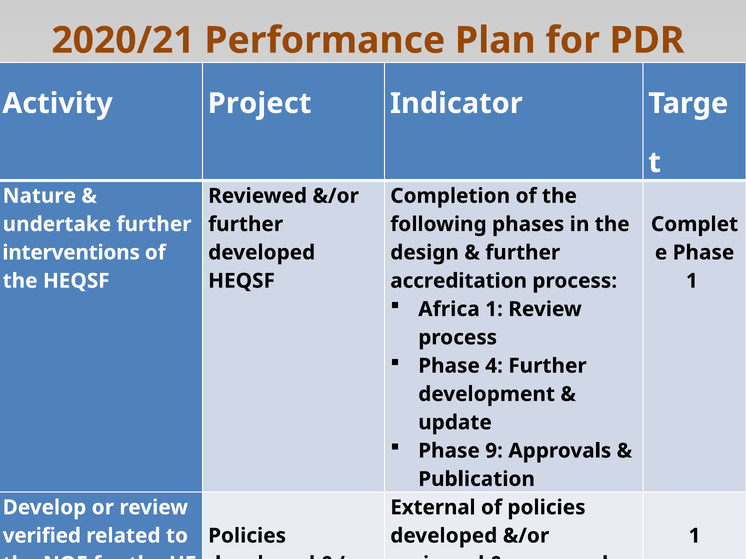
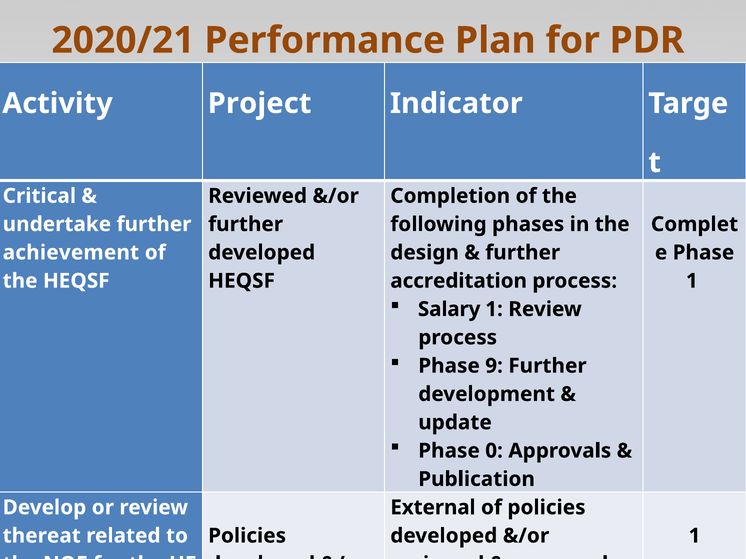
Nature: Nature -> Critical (39, 196)
interventions: interventions -> achievement (71, 253)
Africa: Africa -> Salary (449, 309)
4: 4 -> 9 (494, 366)
9: 9 -> 0 (494, 451)
verified: verified -> thereat (42, 536)
